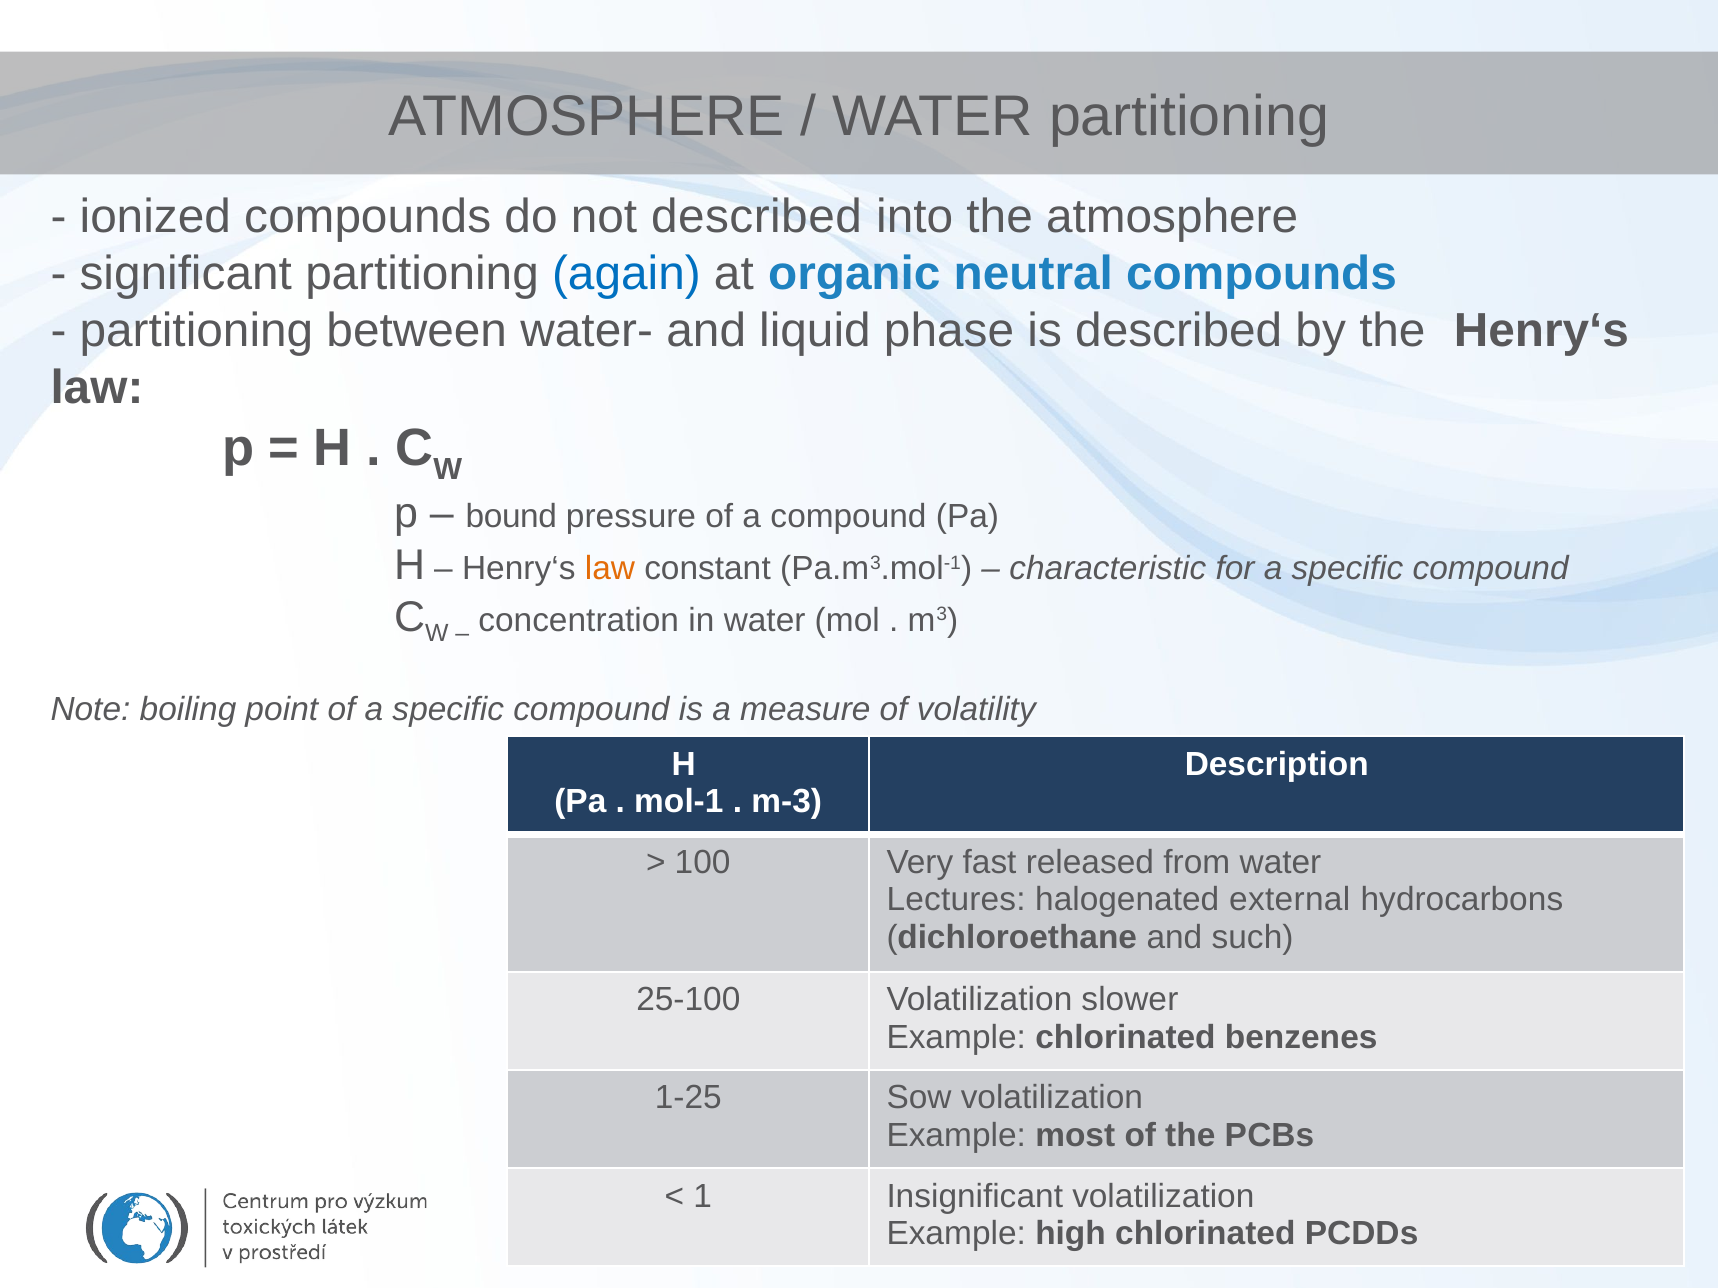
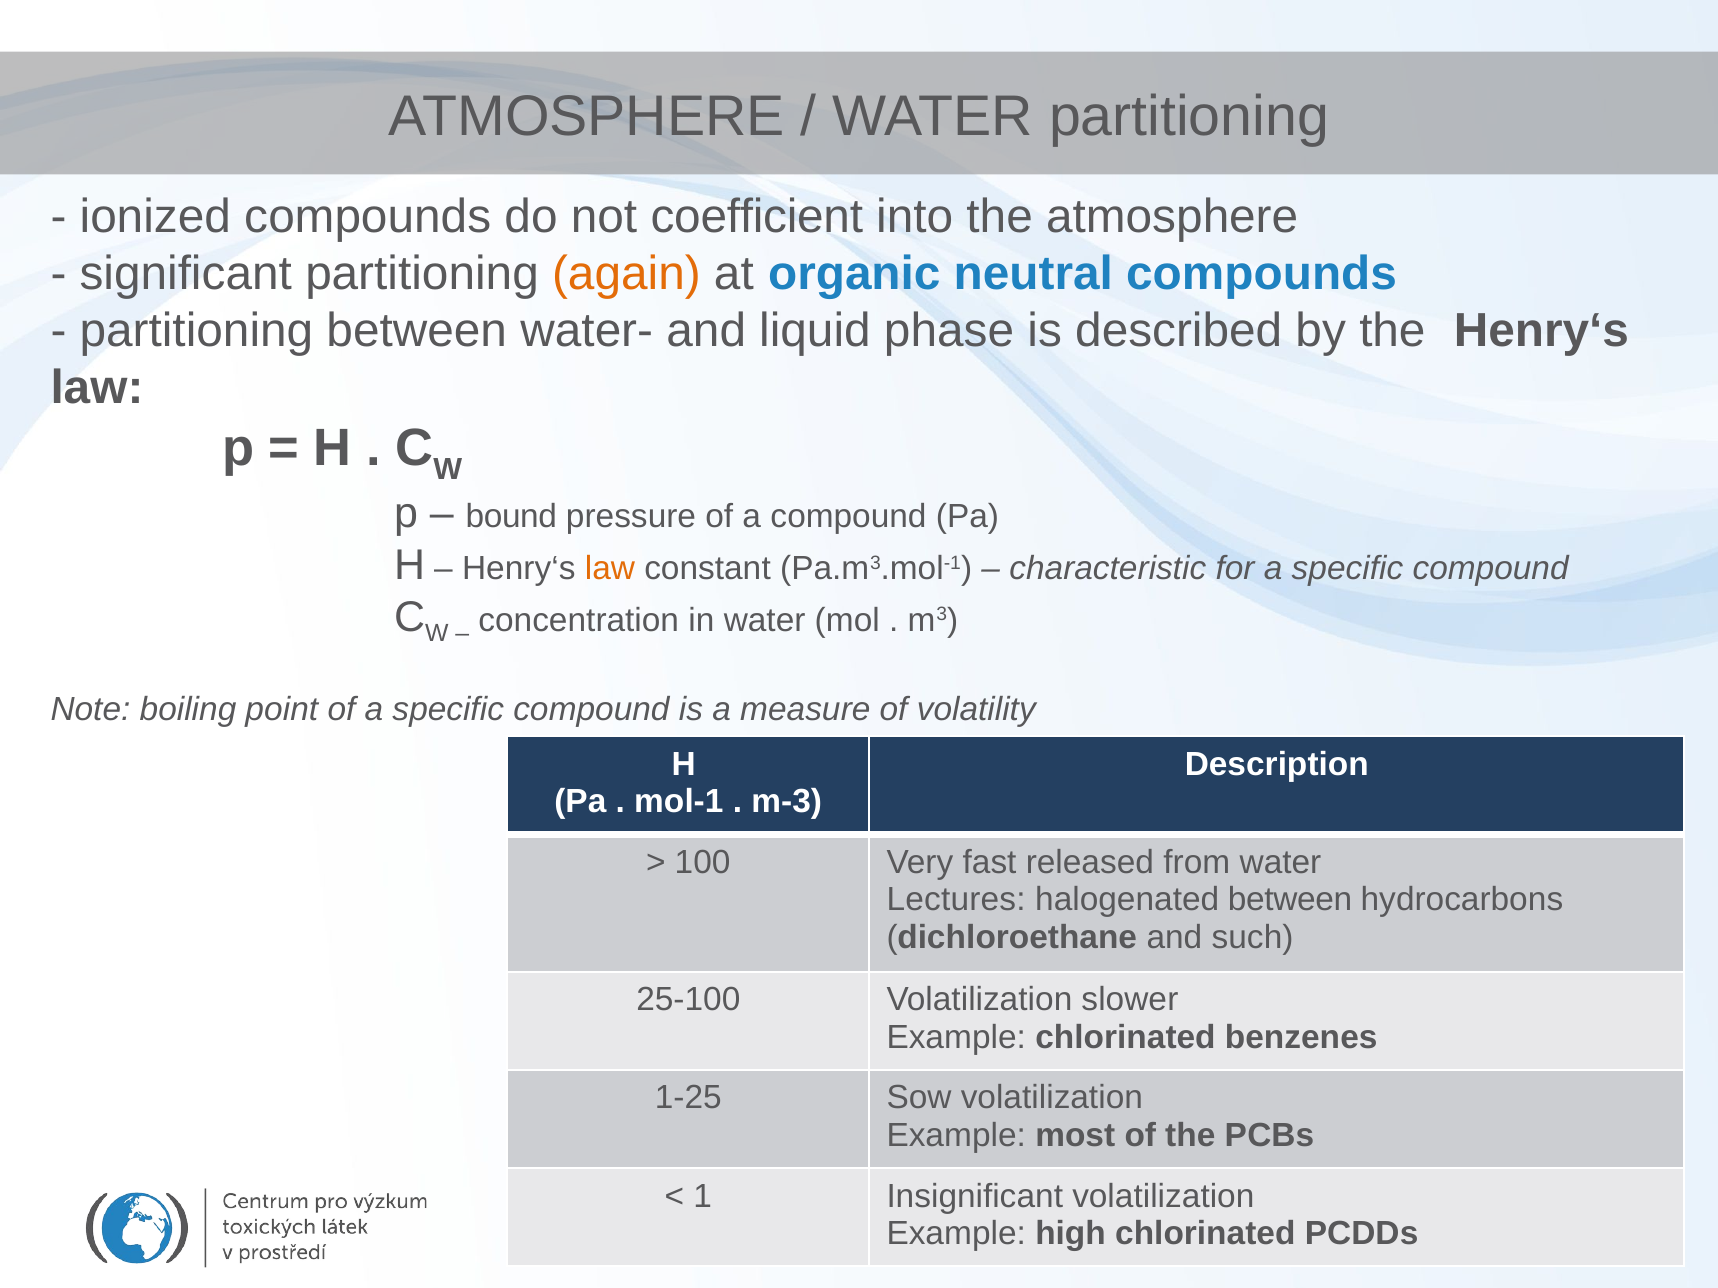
not described: described -> coefficient (757, 216)
again colour: blue -> orange (626, 274)
halogenated external: external -> between (1290, 900)
